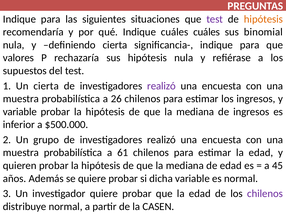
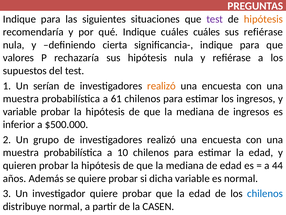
sus binomial: binomial -> refiérase (263, 32)
Un cierta: cierta -> serían (46, 86)
realizó colour: purple -> orange (161, 86)
26: 26 -> 61 (116, 99)
61: 61 -> 10 (123, 152)
45: 45 -> 44 (278, 165)
chilenos colour: purple -> blue (265, 193)
